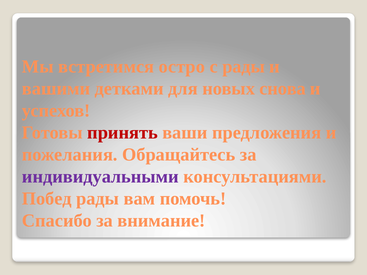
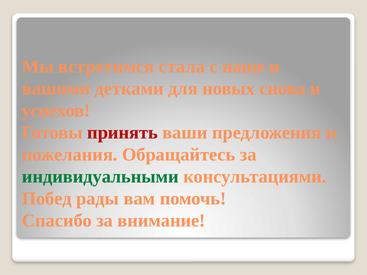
остро: остро -> стала (182, 67)
с рады: рады -> наше (244, 67)
индивидуальными colour: purple -> green (100, 177)
